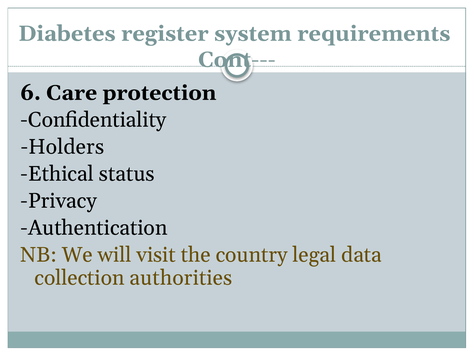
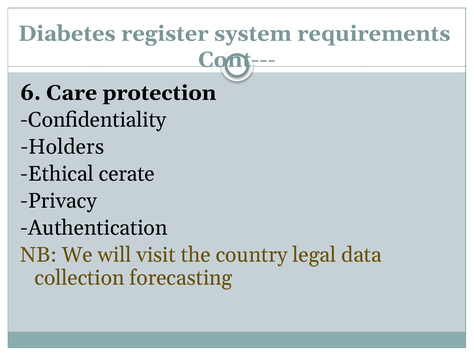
status: status -> cerate (127, 174)
authorities: authorities -> forecasting (181, 277)
